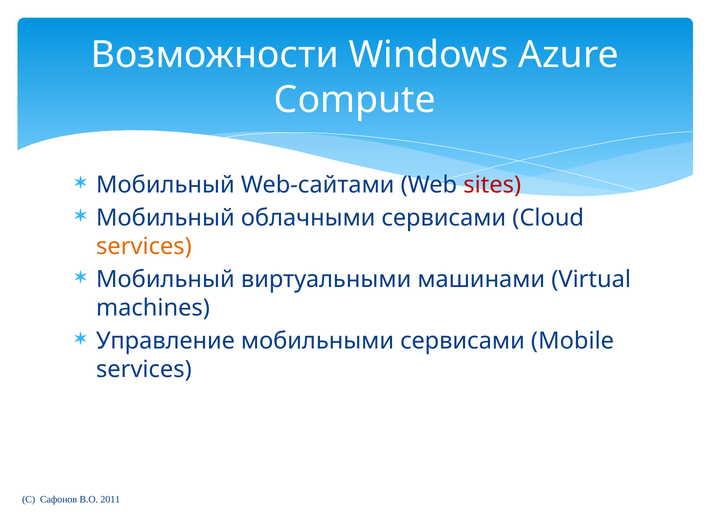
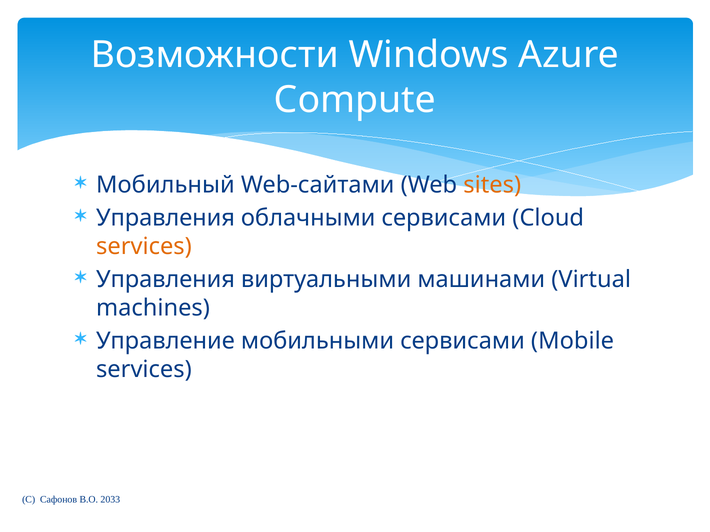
sites colour: red -> orange (492, 185)
Мобильный: Мобильный -> Управления (166, 218)
Мобильный: Мобильный -> Управления (166, 280)
2011: 2011 -> 2033 (110, 500)
